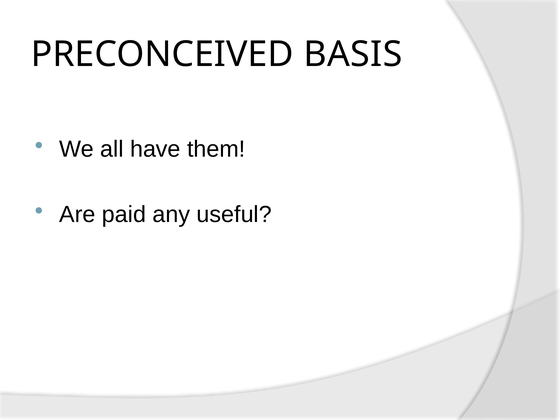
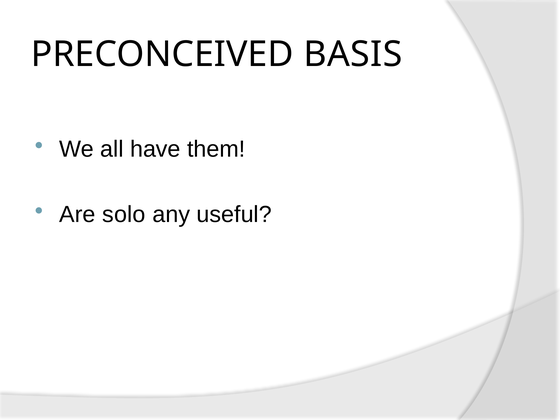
paid: paid -> solo (124, 214)
